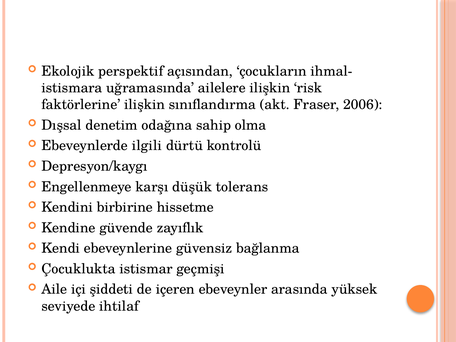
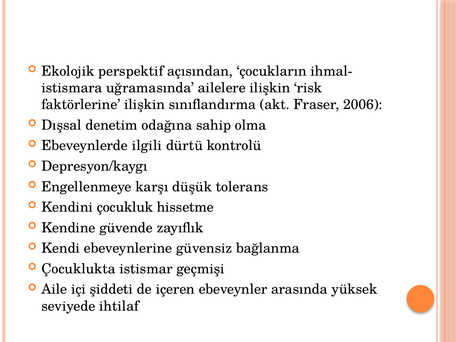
birbirine: birbirine -> çocukluk (125, 207)
